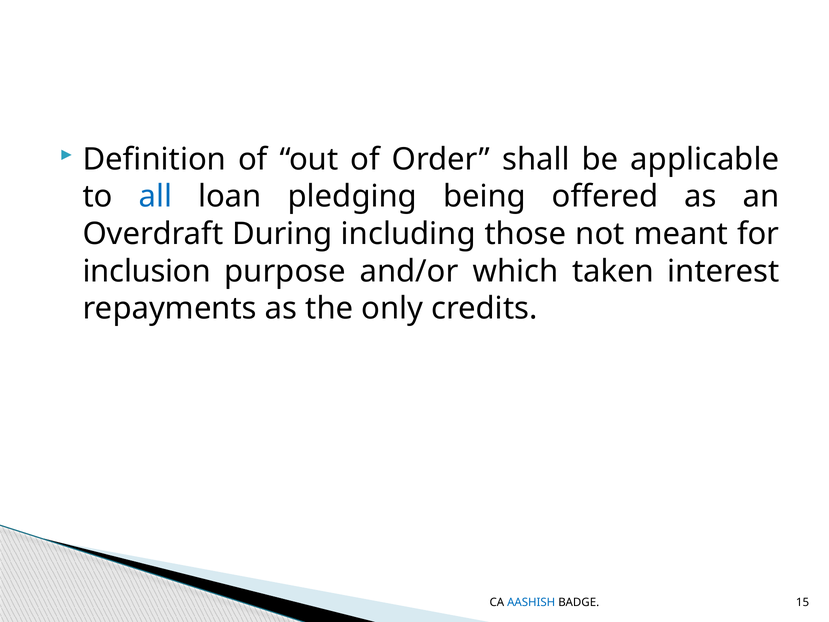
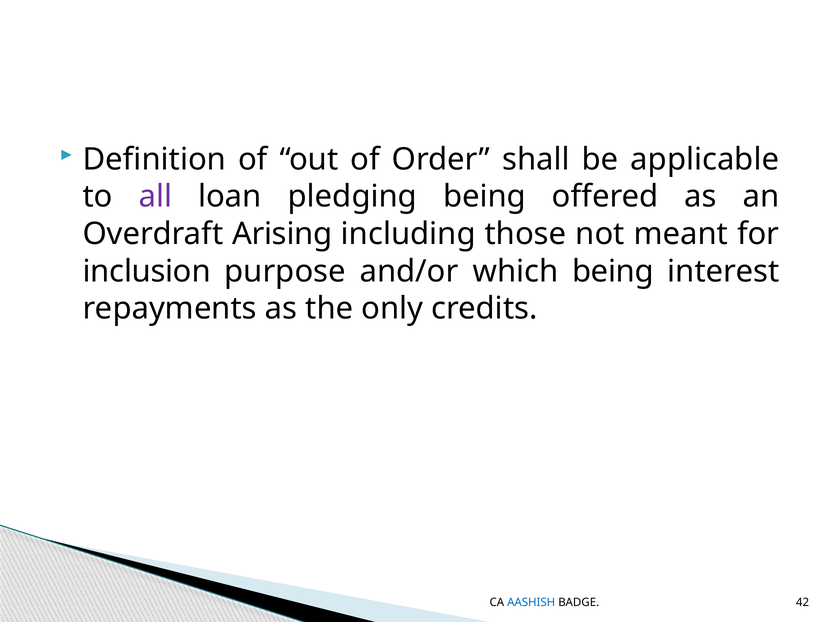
all colour: blue -> purple (155, 197)
During: During -> Arising (282, 234)
which taken: taken -> being (613, 271)
15: 15 -> 42 (803, 602)
